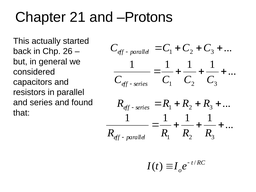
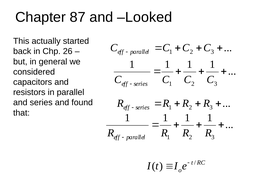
21: 21 -> 87 (78, 17)
Protons: Protons -> Looked (145, 17)
